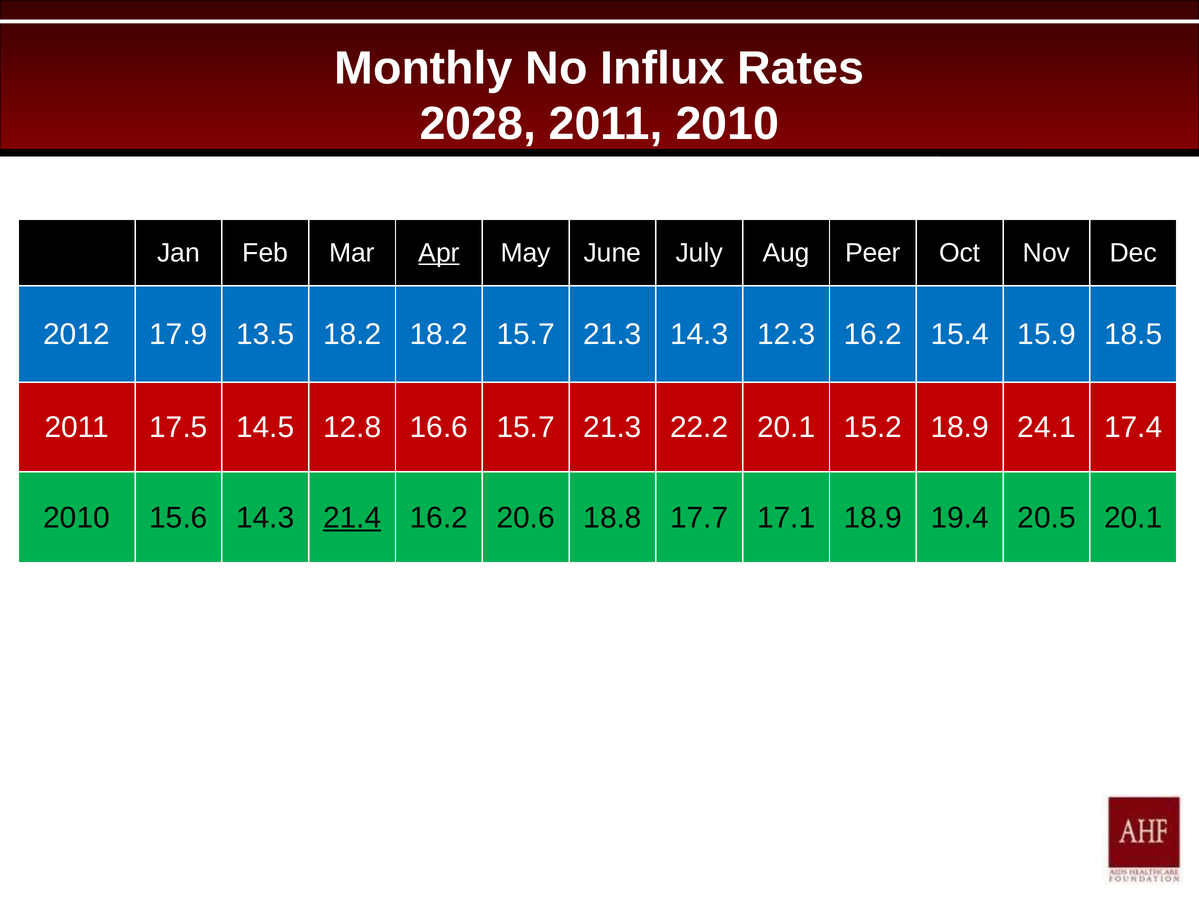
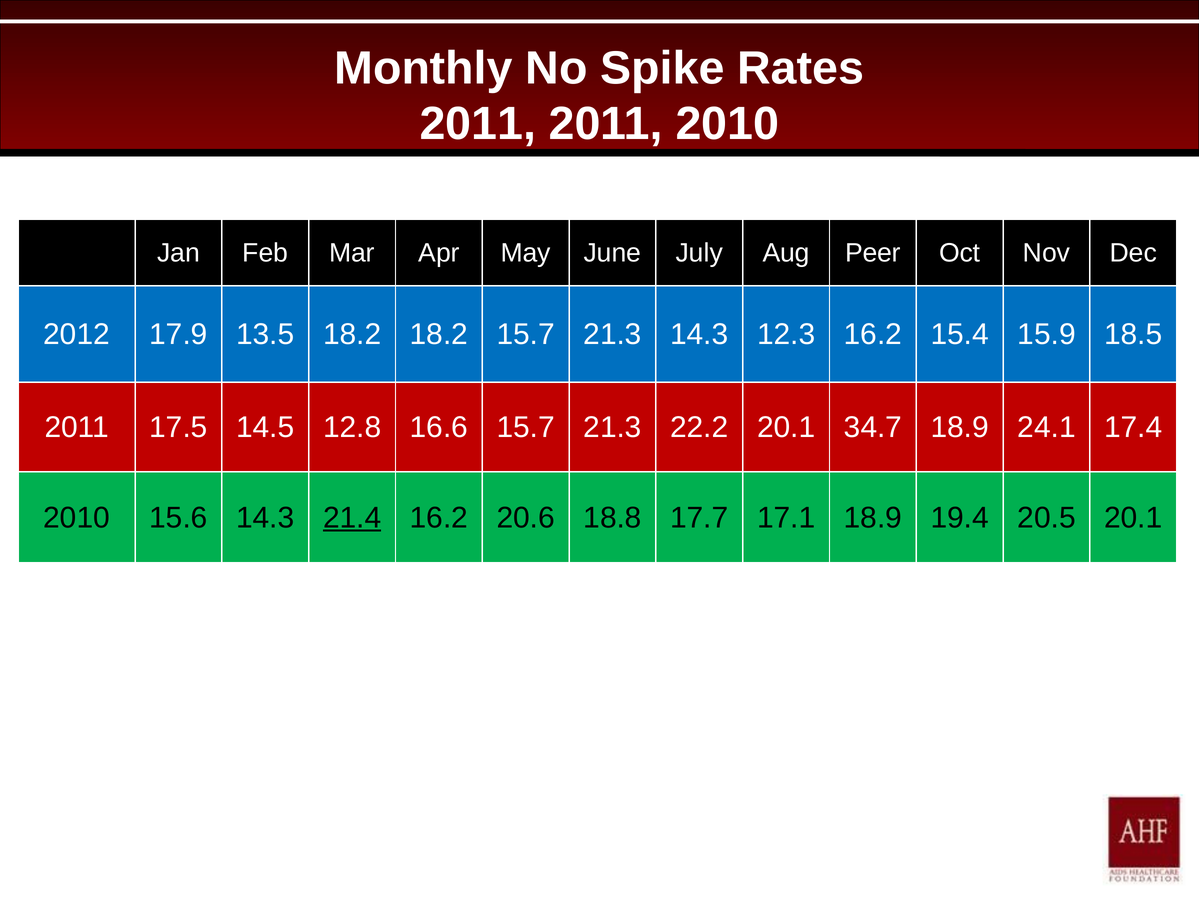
Influx: Influx -> Spike (663, 68)
2028: 2028 -> 2011 (478, 124)
Apr underline: present -> none (439, 253)
15.2: 15.2 -> 34.7 (873, 428)
